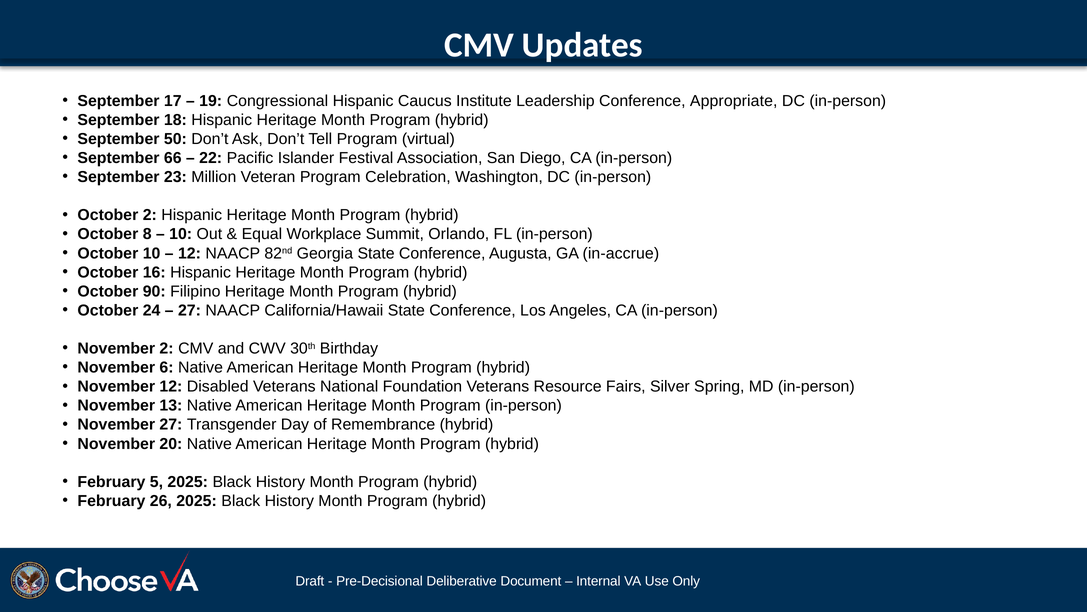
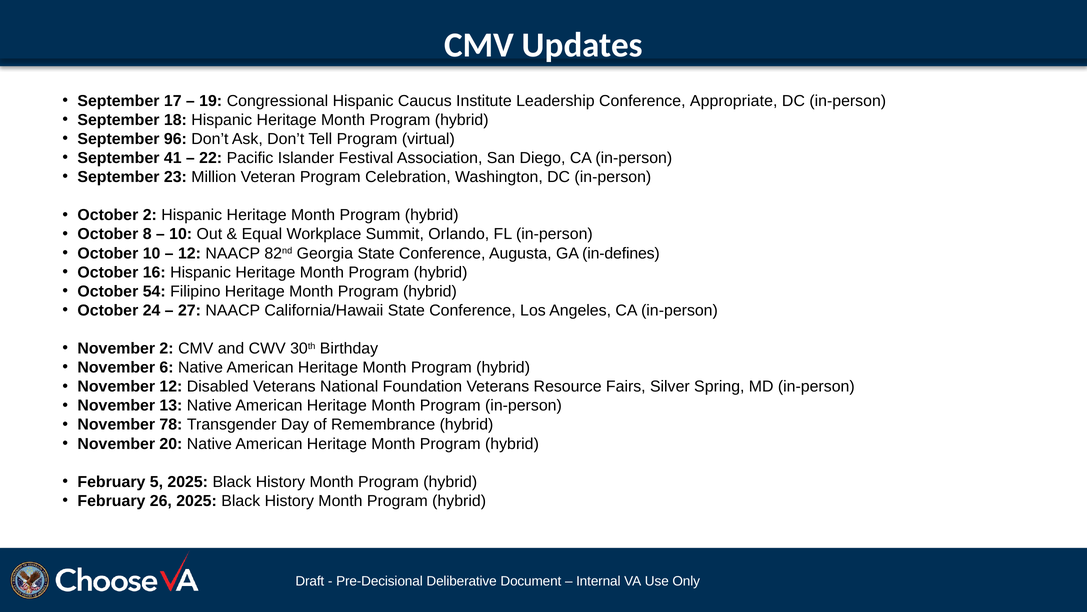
50: 50 -> 96 (175, 139)
66: 66 -> 41 (173, 158)
in-accrue: in-accrue -> in-defines (621, 253)
90: 90 -> 54 (154, 291)
November 27: 27 -> 78 (171, 424)
